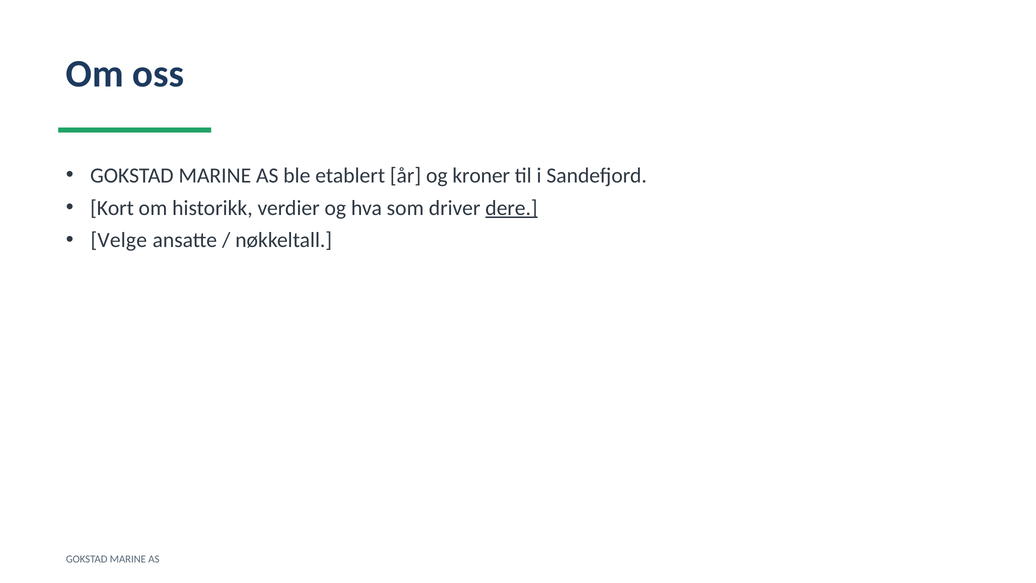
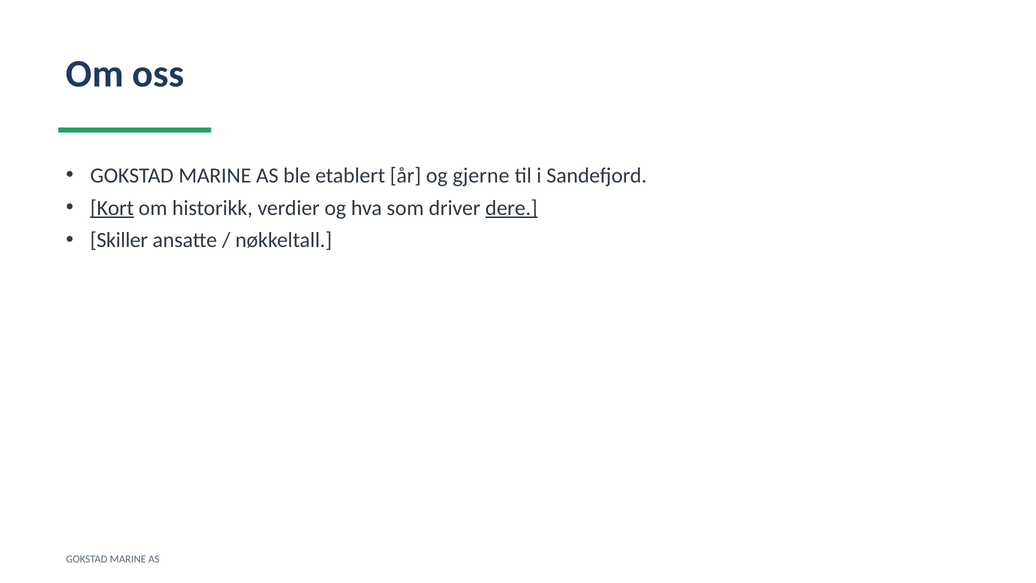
kroner: kroner -> gjerne (481, 175)
Kort underline: none -> present (112, 208)
Velge: Velge -> Skiller (119, 240)
